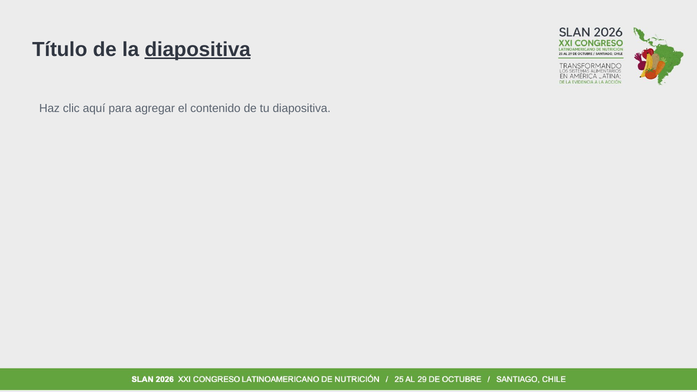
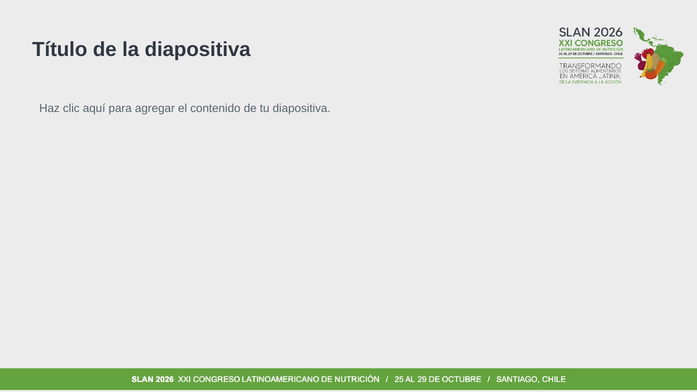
diapositiva underline: present -> none (198, 50)
